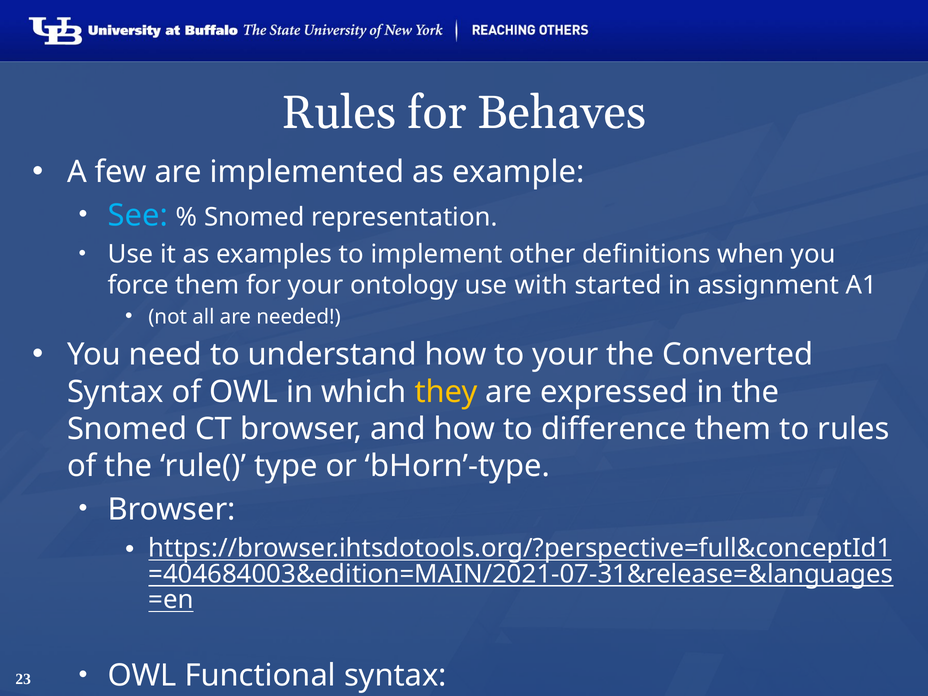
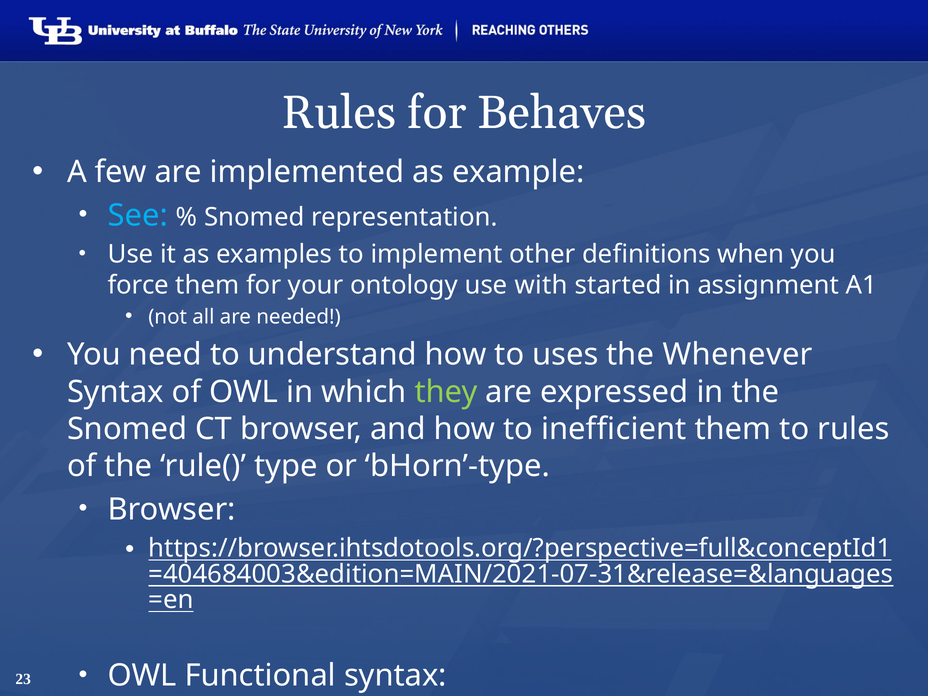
to your: your -> uses (565, 355)
Converted: Converted -> Whenever (738, 355)
they colour: yellow -> light green (446, 392)
difference: difference -> inefficient (614, 429)
